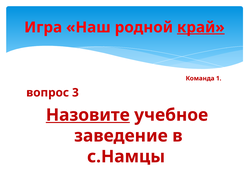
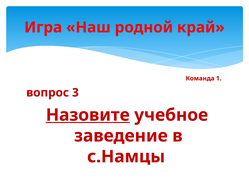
край underline: present -> none (201, 27)
